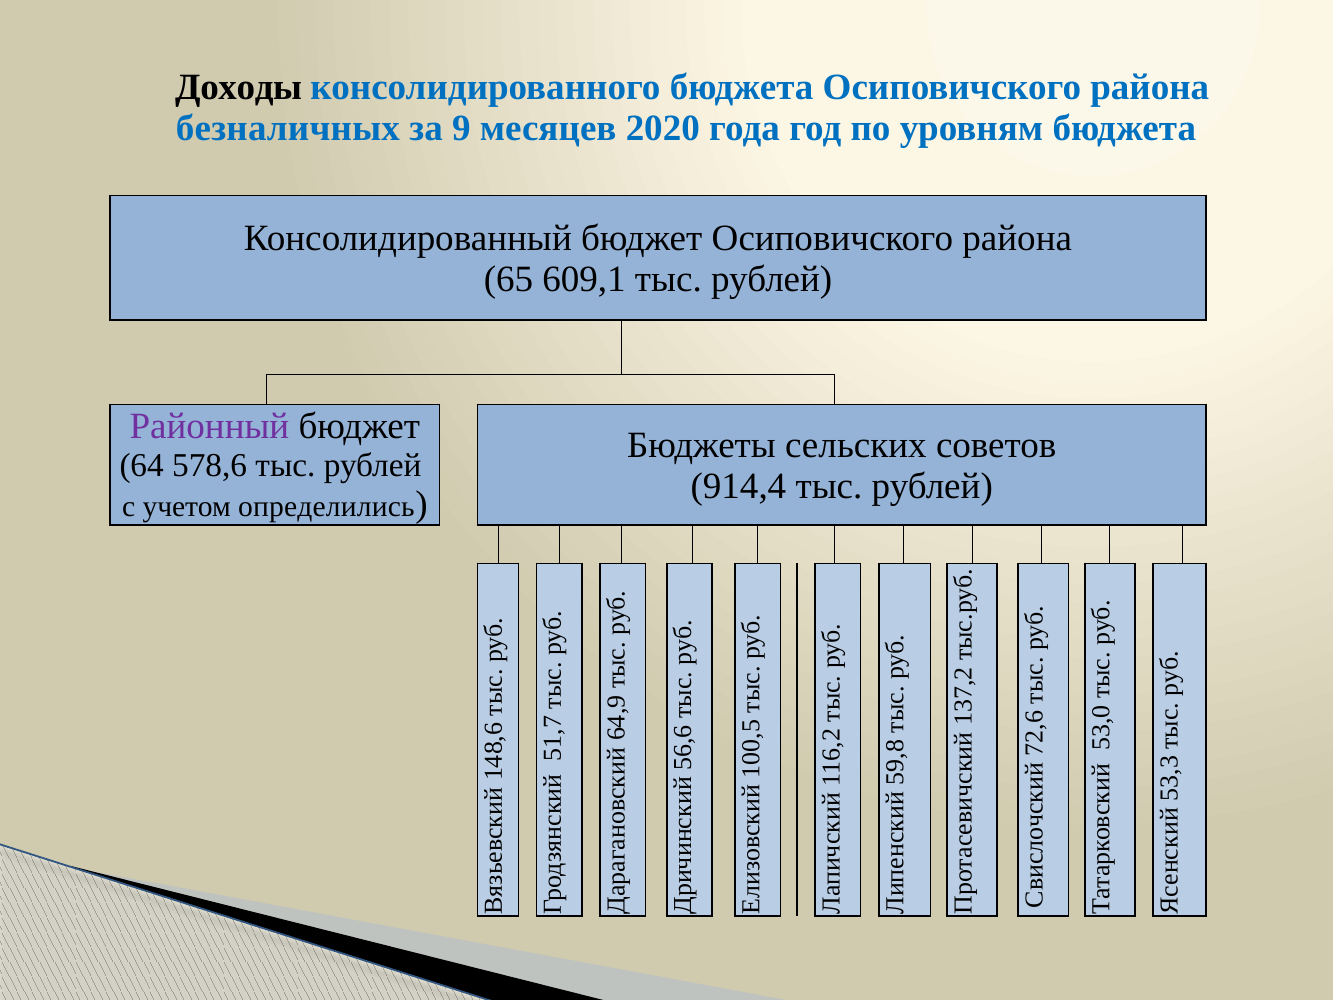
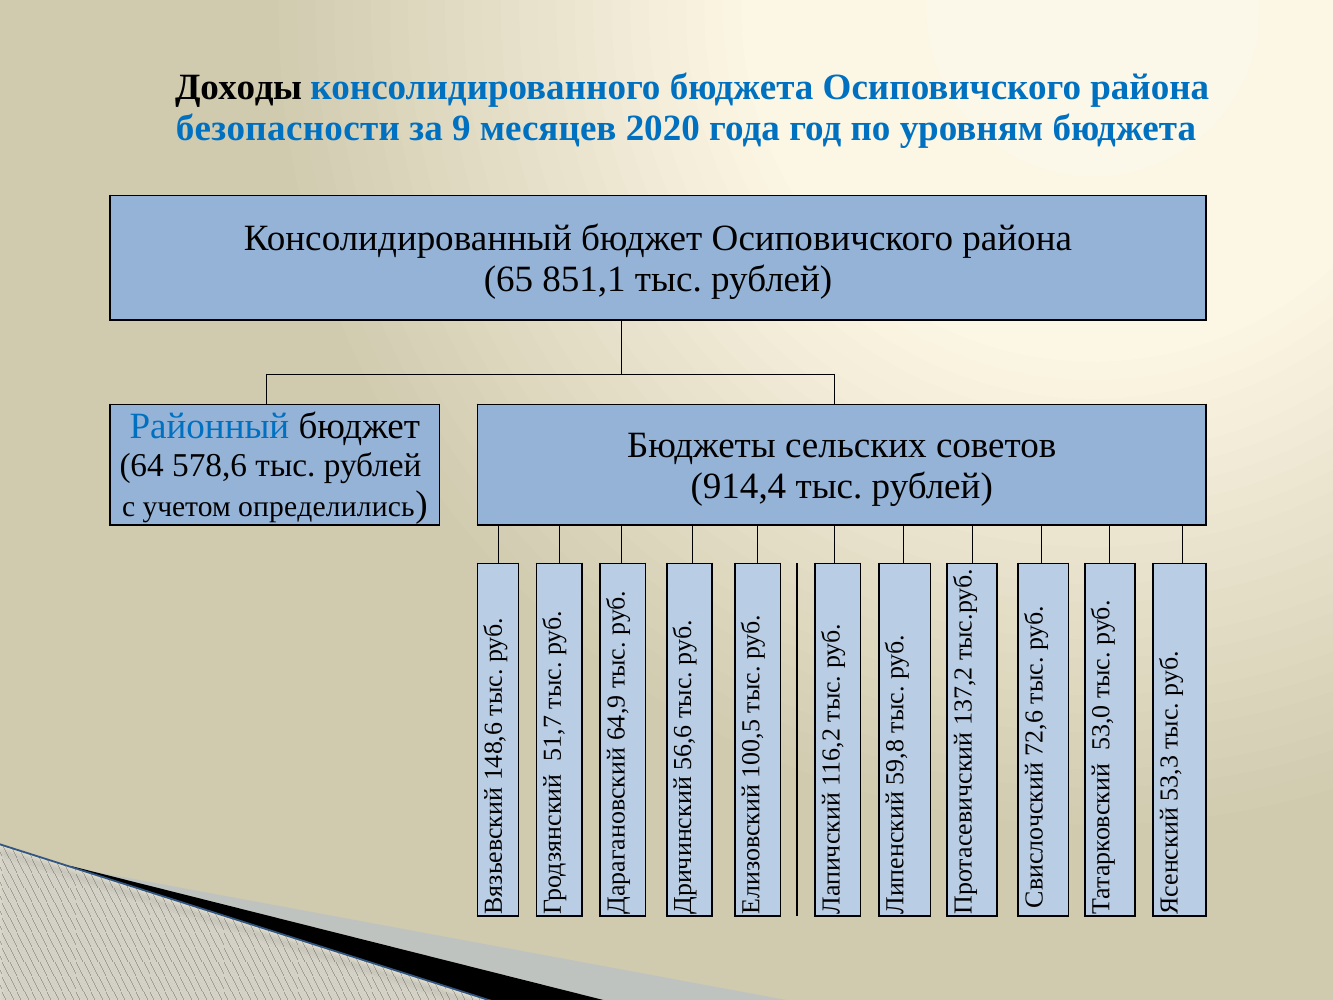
безналичных: безналичных -> безопасности (288, 128)
609,1: 609,1 -> 851,1 (584, 279)
Районный colour: purple -> blue (209, 427)
